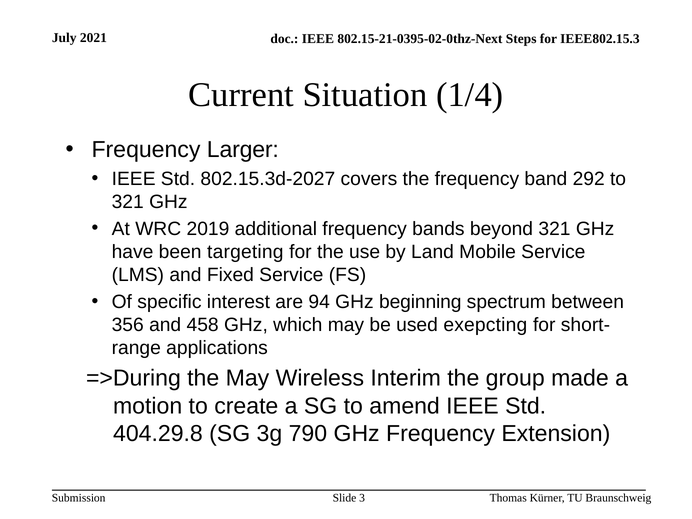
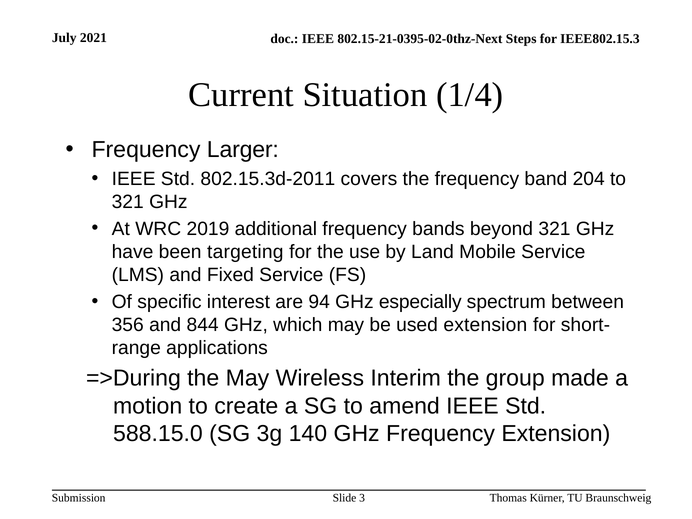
802.15.3d-2027: 802.15.3d-2027 -> 802.15.3d-2011 (268, 179)
292: 292 -> 204 (589, 179)
beginning: beginning -> especially (420, 302)
458: 458 -> 844 (203, 325)
used exepcting: exepcting -> extension (485, 325)
404.29.8: 404.29.8 -> 588.15.0 (158, 434)
790: 790 -> 140 (308, 434)
